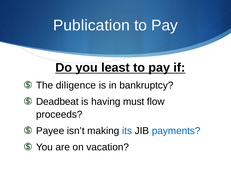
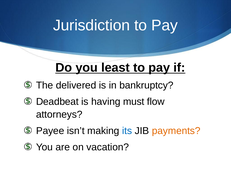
Publication: Publication -> Jurisdiction (91, 25)
diligence: diligence -> delivered (76, 85)
proceeds: proceeds -> attorneys (59, 115)
payments colour: blue -> orange (176, 131)
